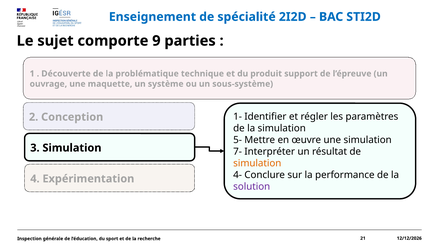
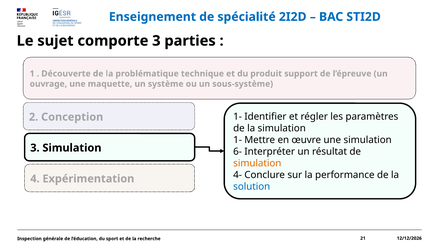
comporte 9: 9 -> 3 (156, 41)
5-: 5- -> 1- (238, 140)
7-: 7- -> 6- (238, 152)
solution colour: purple -> blue (252, 187)
